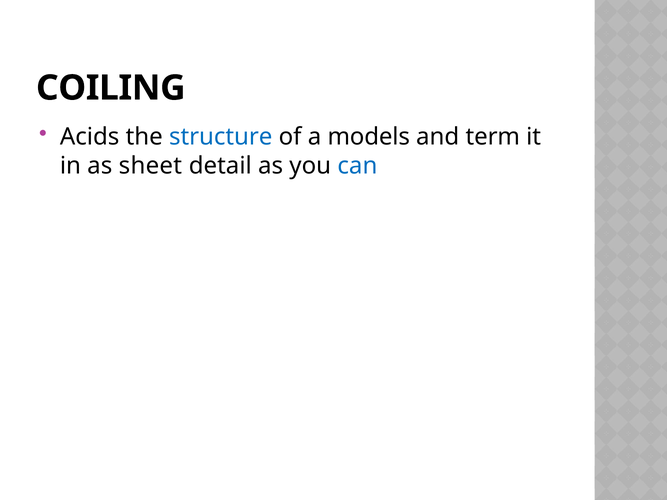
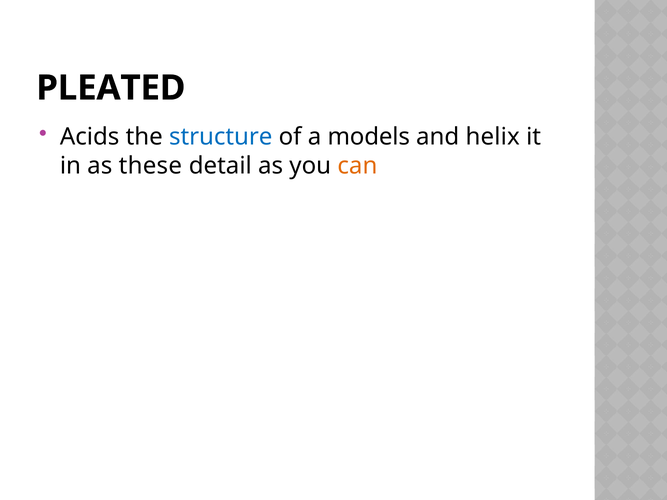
COILING: COILING -> PLEATED (111, 88)
term: term -> helix (493, 137)
sheet: sheet -> these (150, 166)
can colour: blue -> orange (357, 166)
